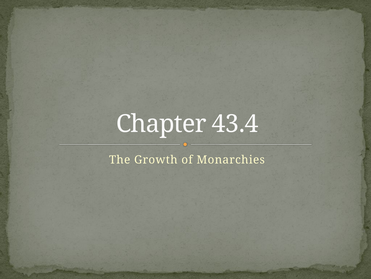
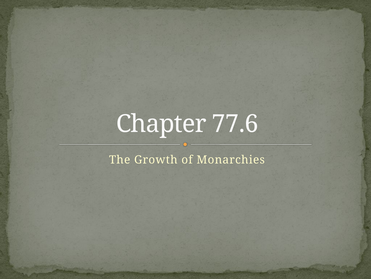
43.4: 43.4 -> 77.6 (235, 124)
